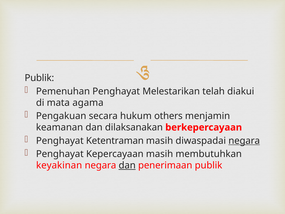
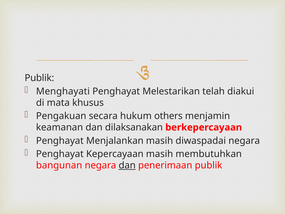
Pemenuhan: Pemenuhan -> Menghayati (63, 91)
agama: agama -> khusus (88, 103)
Ketentraman: Ketentraman -> Menjalankan (115, 141)
negara underline: present -> none (244, 141)
keyakinan: keyakinan -> bangunan (59, 165)
